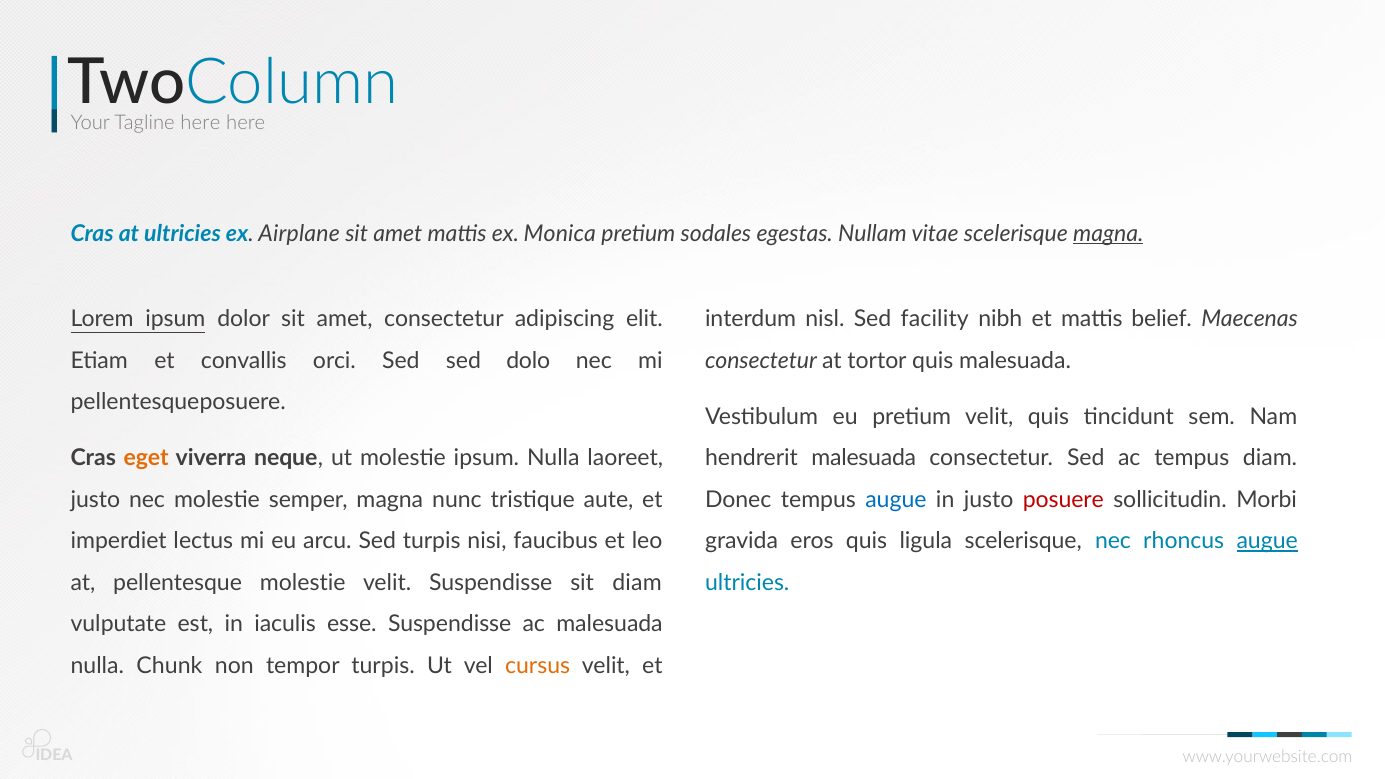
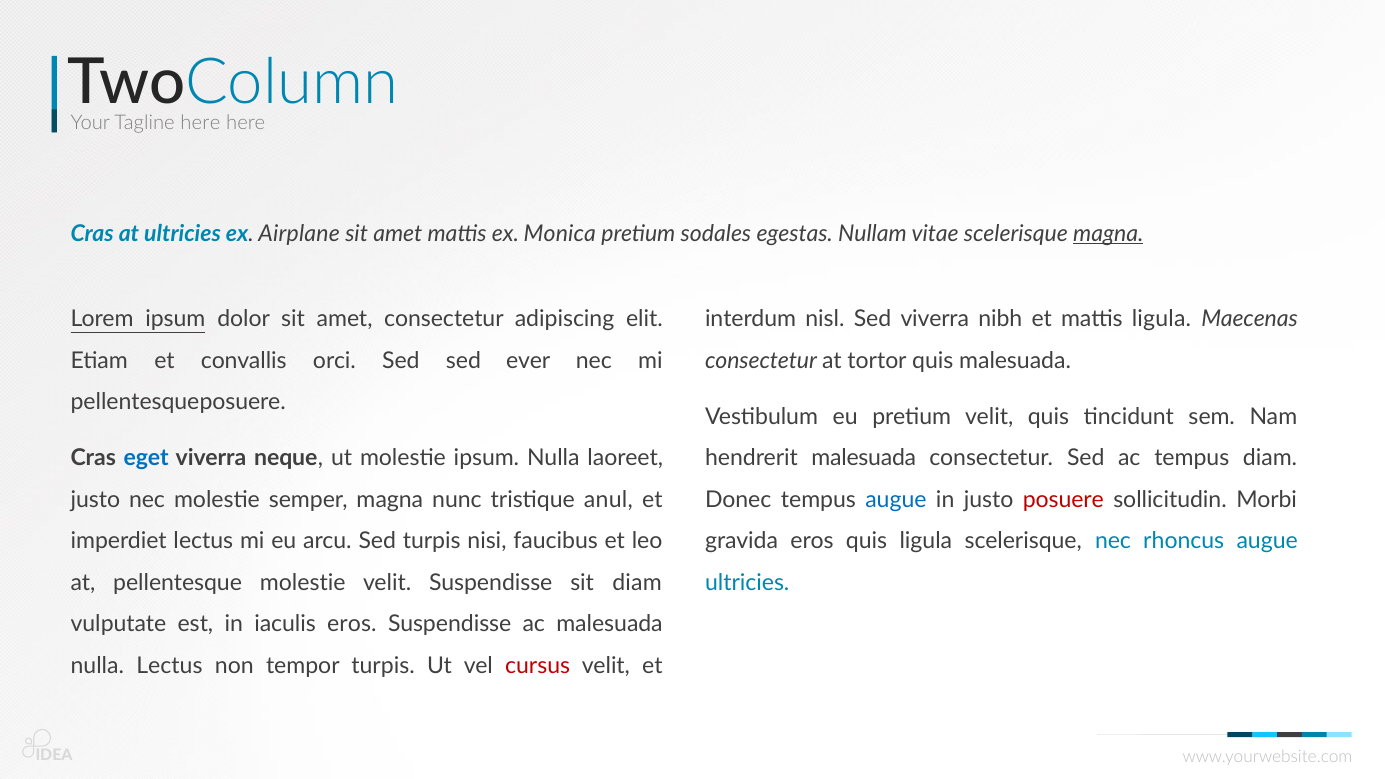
Sed facility: facility -> viverra (935, 319)
mattis belief: belief -> ligula (1161, 319)
dolo: dolo -> ever (528, 361)
eget colour: orange -> blue (146, 458)
aute: aute -> anul (608, 500)
augue underline: present -> none (1267, 541)
iaculis esse: esse -> eros (352, 624)
nulla Chunk: Chunk -> Lectus (169, 666)
cursus colour: orange -> red (538, 666)
